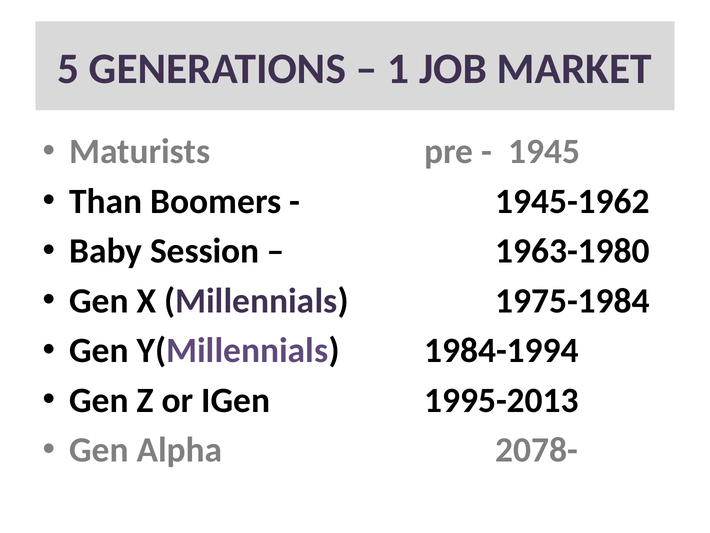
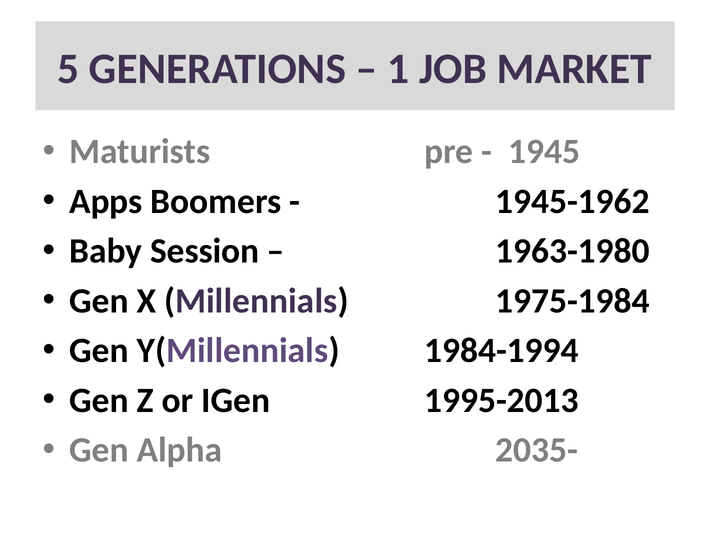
Than: Than -> Apps (106, 201)
2078-: 2078- -> 2035- (537, 450)
